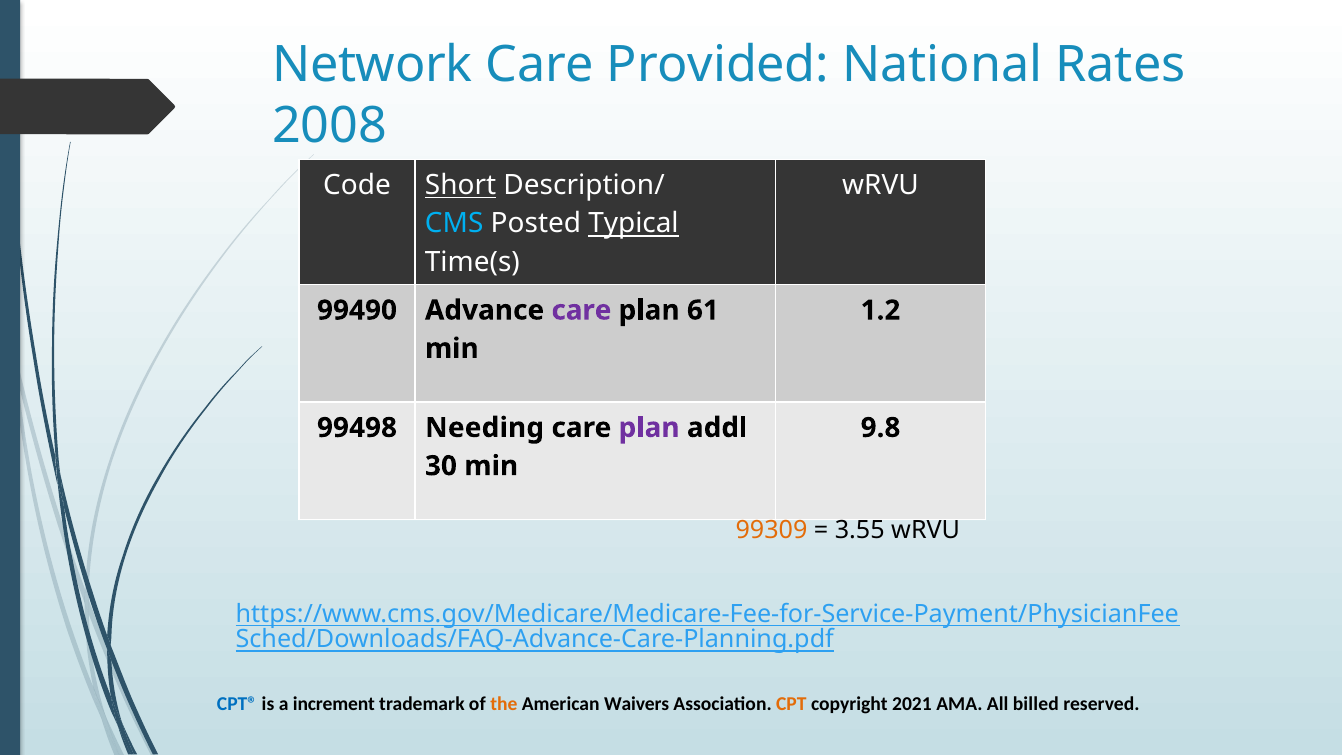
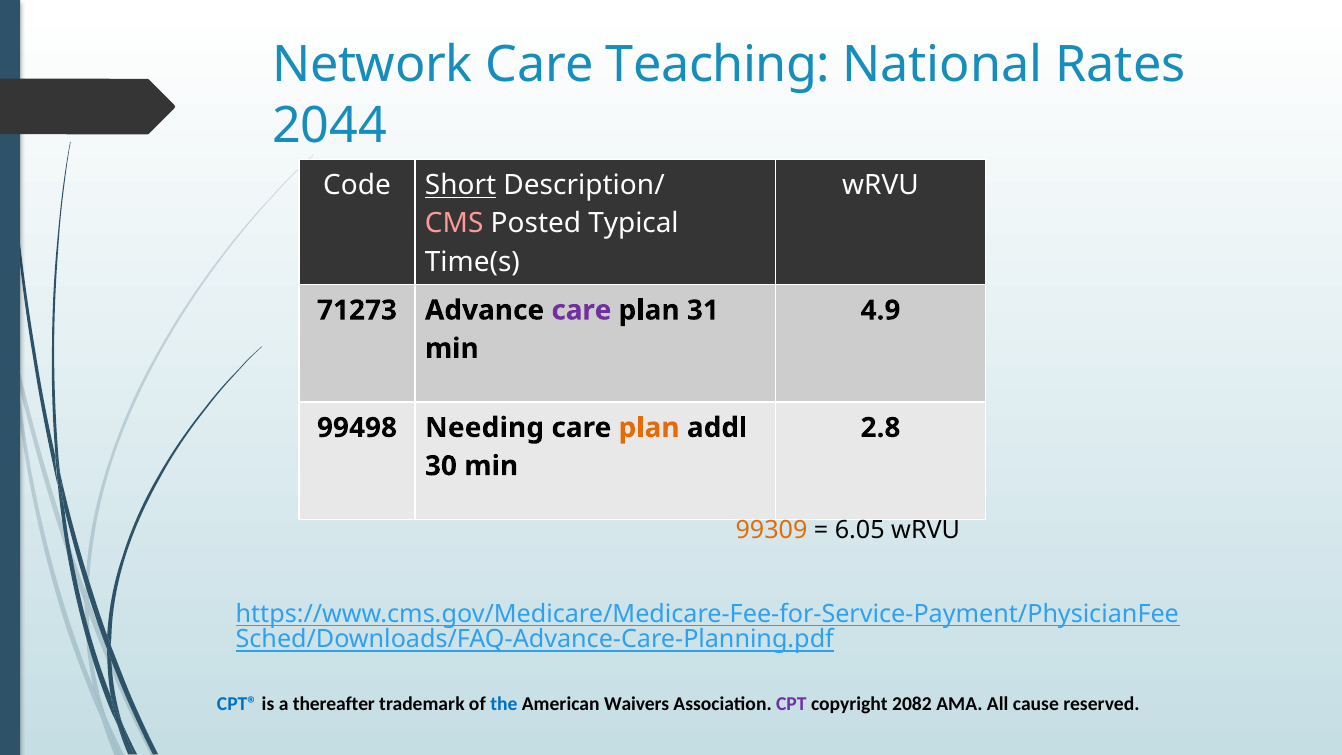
Provided: Provided -> Teaching (718, 65)
2008: 2008 -> 2044 (330, 125)
CMS colour: light blue -> pink (454, 224)
Typical underline: present -> none (634, 224)
99490: 99490 -> 71273 (357, 310)
61: 61 -> 31 (703, 310)
1.2: 1.2 -> 4.9 (881, 310)
plan colour: purple -> orange (649, 428)
9.8: 9.8 -> 2.8 (881, 428)
3.55: 3.55 -> 6.05 (860, 530)
increment: increment -> thereafter (334, 704)
the colour: orange -> blue (504, 704)
CPT colour: orange -> purple (791, 704)
2021: 2021 -> 2082 (912, 704)
billed: billed -> cause (1036, 704)
